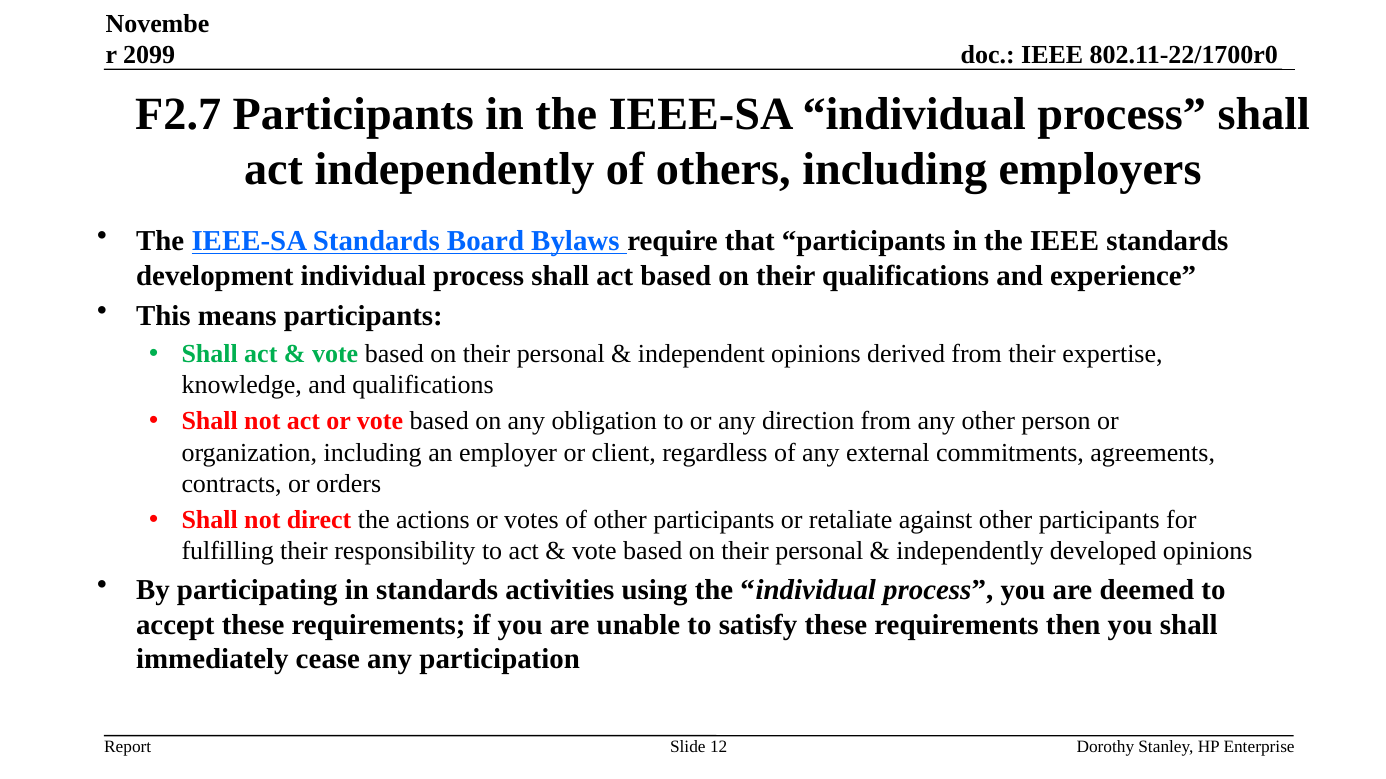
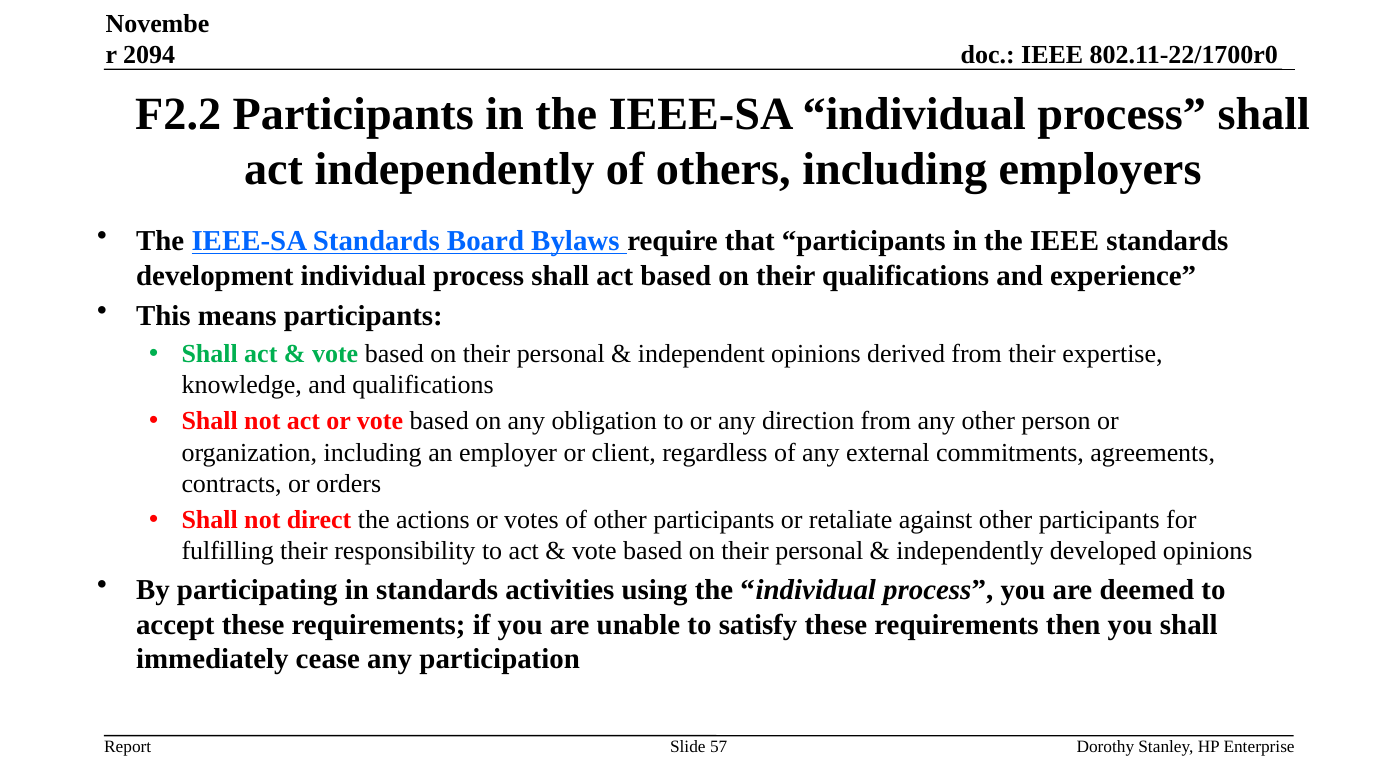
2099: 2099 -> 2094 (149, 55)
F2.7: F2.7 -> F2.2 (178, 114)
12: 12 -> 57 (719, 748)
